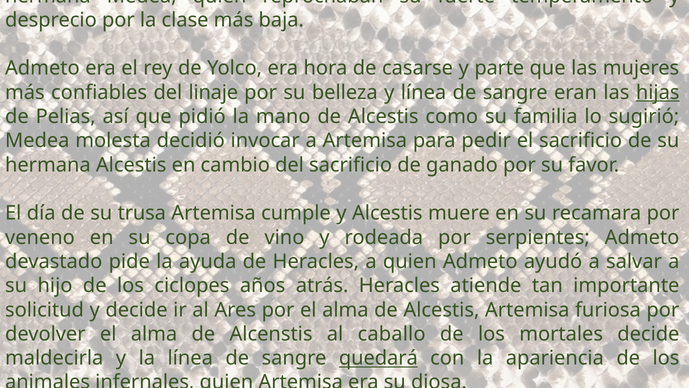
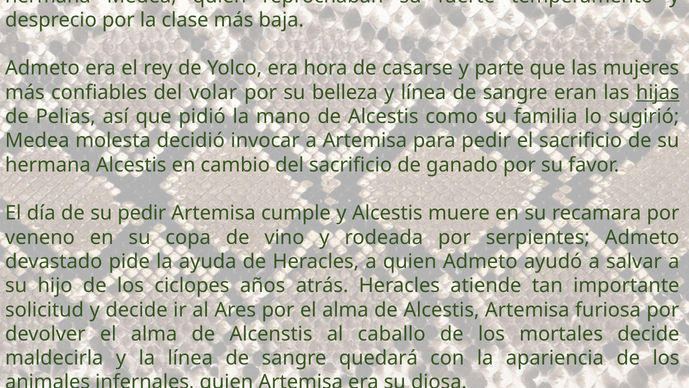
linaje: linaje -> volar (213, 92)
su trusa: trusa -> pedir (142, 213)
quedará underline: present -> none (378, 358)
